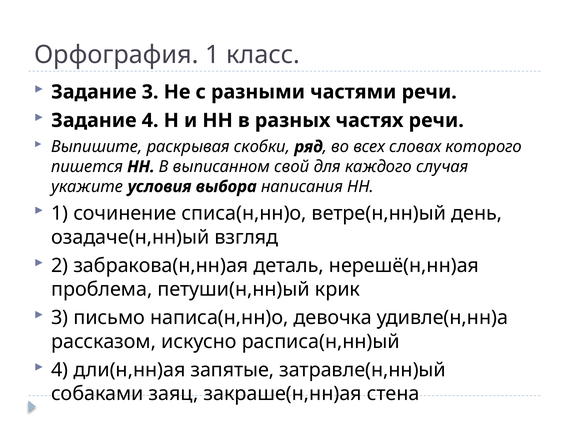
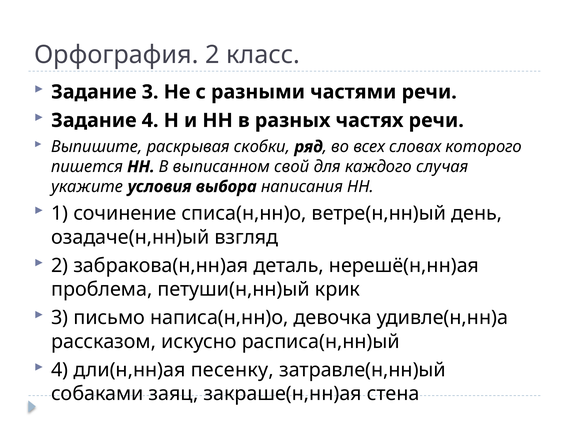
Орфография 1: 1 -> 2 (212, 55)
запятые: запятые -> песенку (232, 370)
